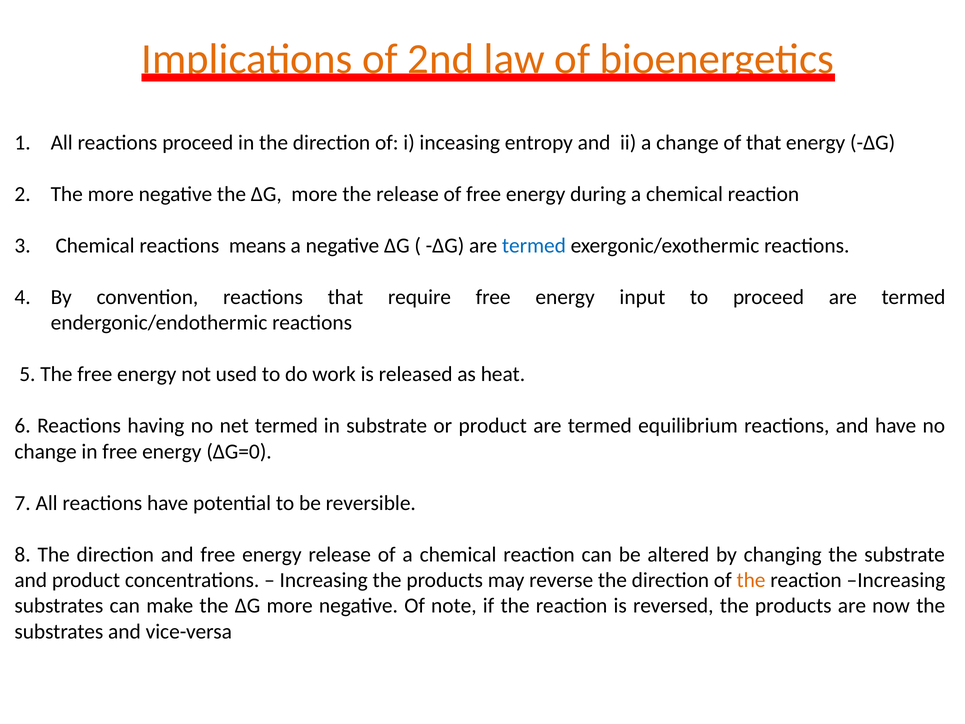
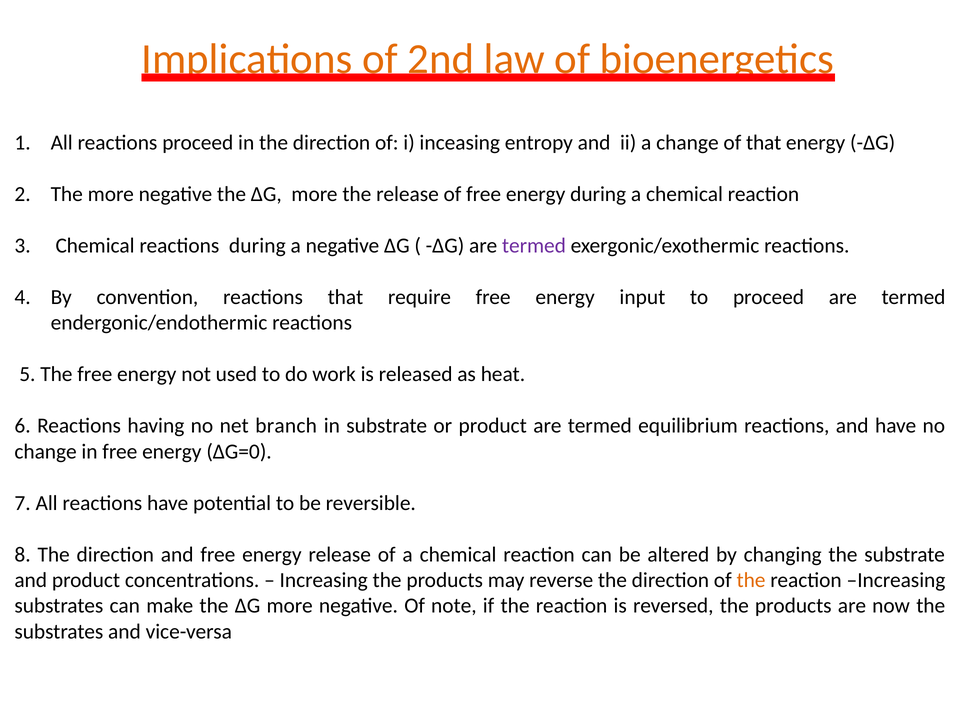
reactions means: means -> during (257, 246)
termed colour: blue -> purple (534, 246)
net termed: termed -> branch (286, 426)
